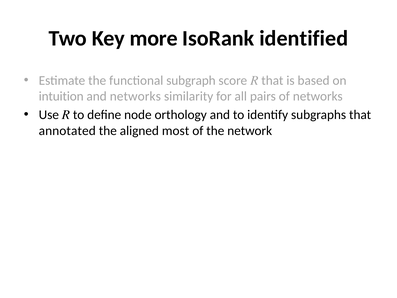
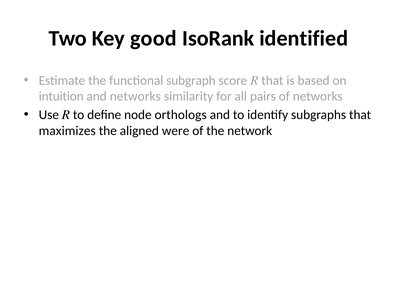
more: more -> good (153, 38)
orthology: orthology -> orthologs (181, 115)
annotated: annotated -> maximizes (67, 131)
most: most -> were (176, 131)
